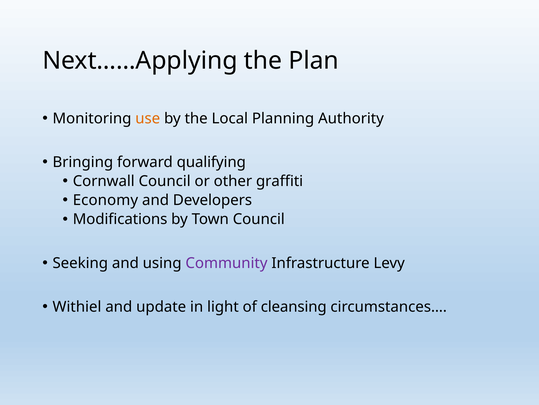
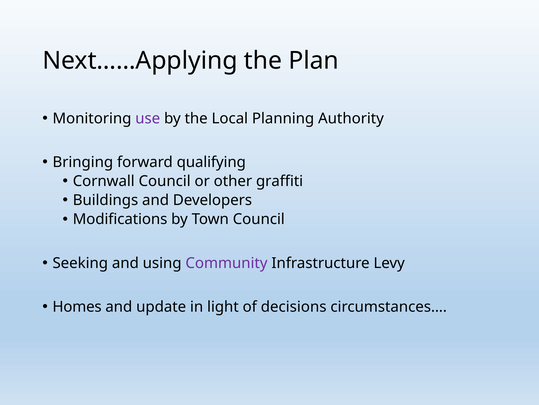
use colour: orange -> purple (148, 118)
Economy: Economy -> Buildings (105, 200)
Withiel: Withiel -> Homes (77, 306)
cleansing: cleansing -> decisions (294, 306)
